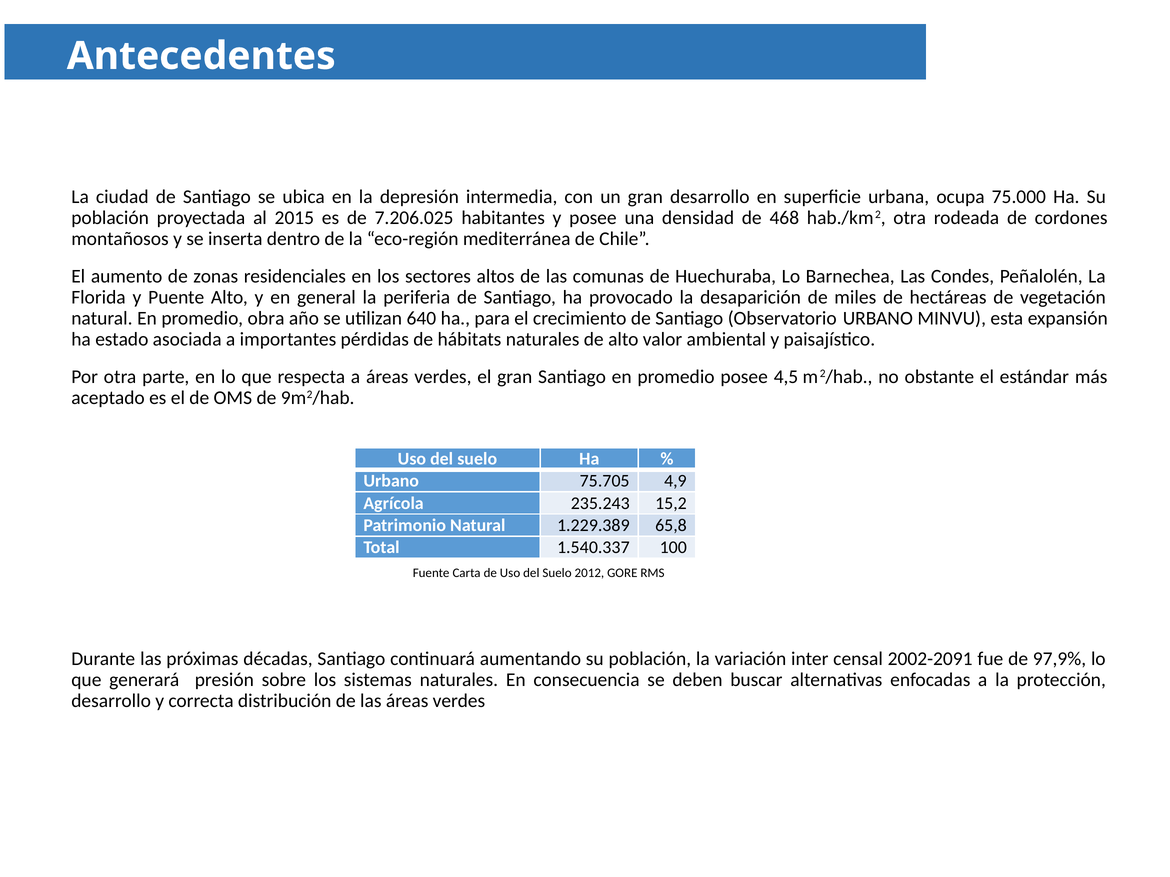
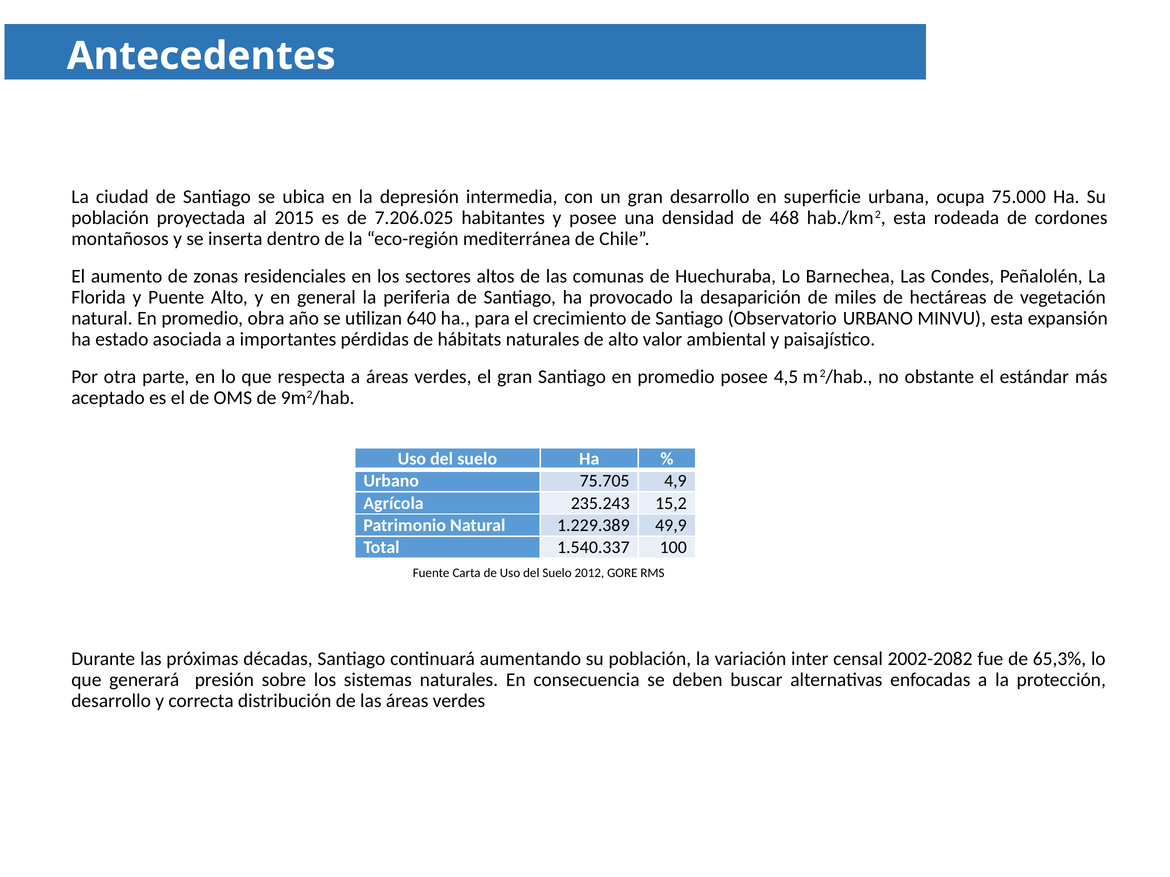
hab./km2 otra: otra -> esta (910, 218)
65,8: 65,8 -> 49,9 (671, 526)
2002-2091: 2002-2091 -> 2002-2082 (930, 659)
97,9%: 97,9% -> 65,3% (1059, 659)
